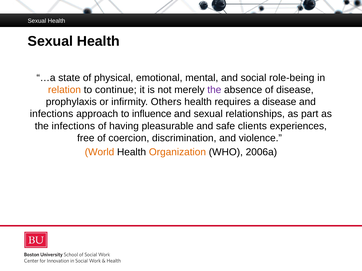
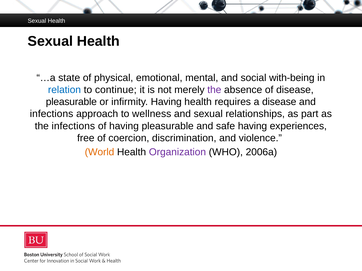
role-being: role-being -> with-being (292, 78)
relation colour: orange -> blue (64, 90)
prophylaxis: prophylaxis -> pleasurable (71, 102)
infirmity Others: Others -> Having (166, 102)
influence: influence -> wellness (152, 114)
safe clients: clients -> having (252, 126)
Organization colour: orange -> purple (177, 152)
